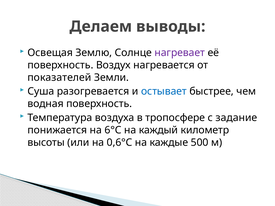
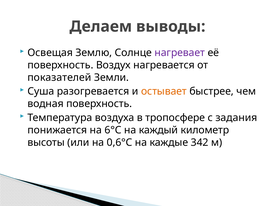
остывает colour: blue -> orange (164, 92)
задание: задание -> задания (236, 118)
500: 500 -> 342 (200, 143)
